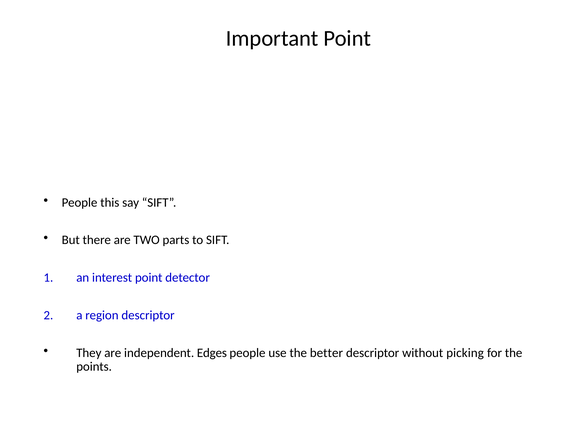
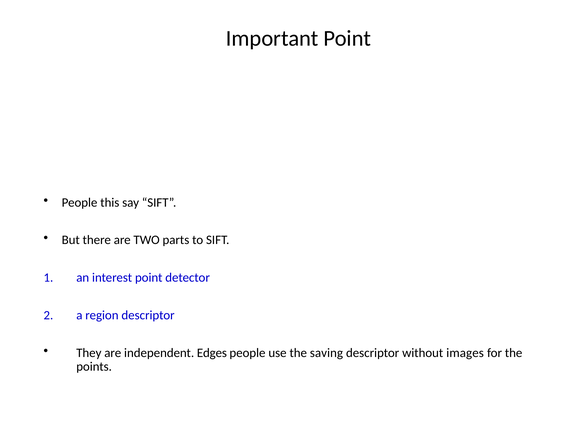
better: better -> saving (326, 353)
picking: picking -> images (465, 353)
